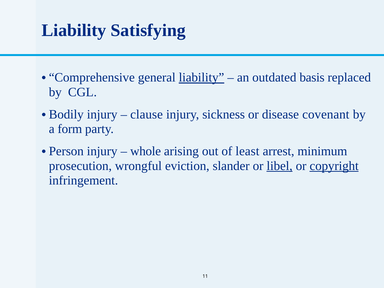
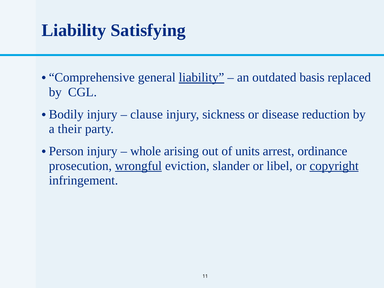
covenant: covenant -> reduction (326, 114)
form: form -> their (70, 129)
least: least -> units (248, 151)
minimum: minimum -> ordinance (322, 151)
wrongful underline: none -> present (138, 166)
libel underline: present -> none (280, 166)
